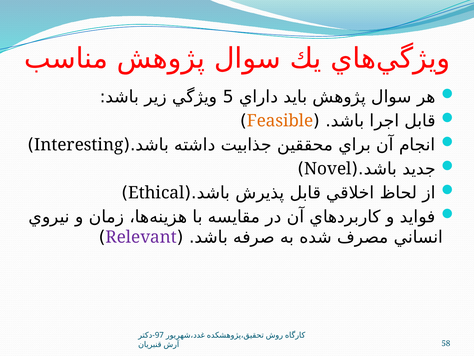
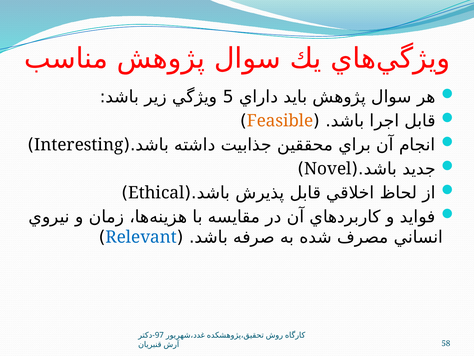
Relevant colour: purple -> blue (141, 237)
